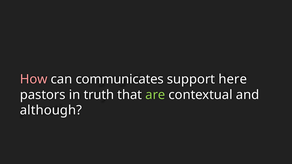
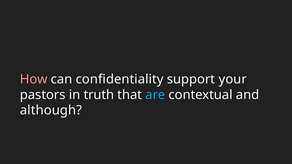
communicates: communicates -> confidentiality (120, 79)
here: here -> your (233, 79)
are colour: light green -> light blue (155, 95)
